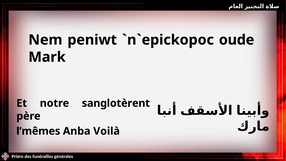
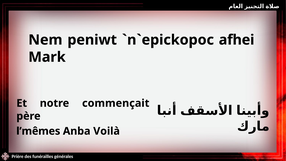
oude: oude -> afhei (237, 40)
sanglotèrent: sanglotèrent -> commençait (116, 103)
